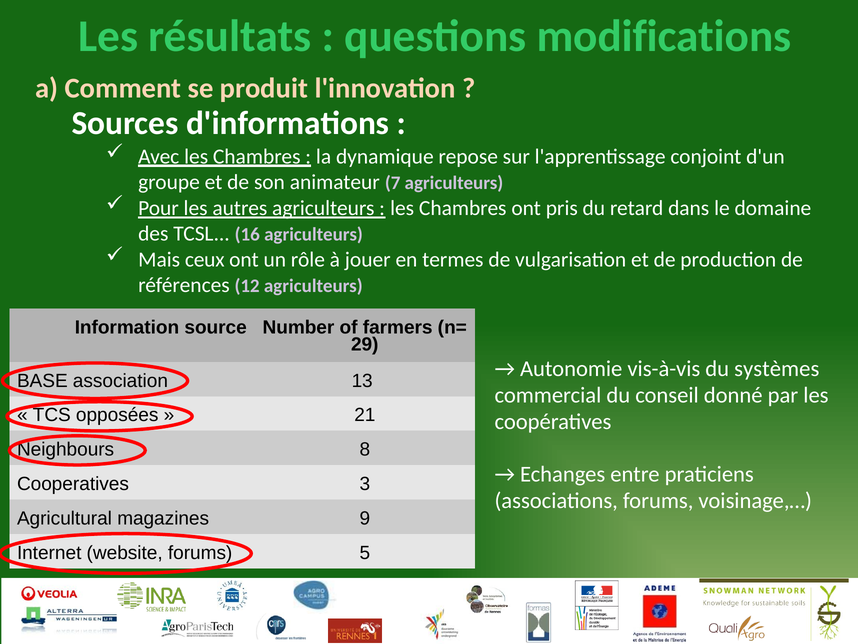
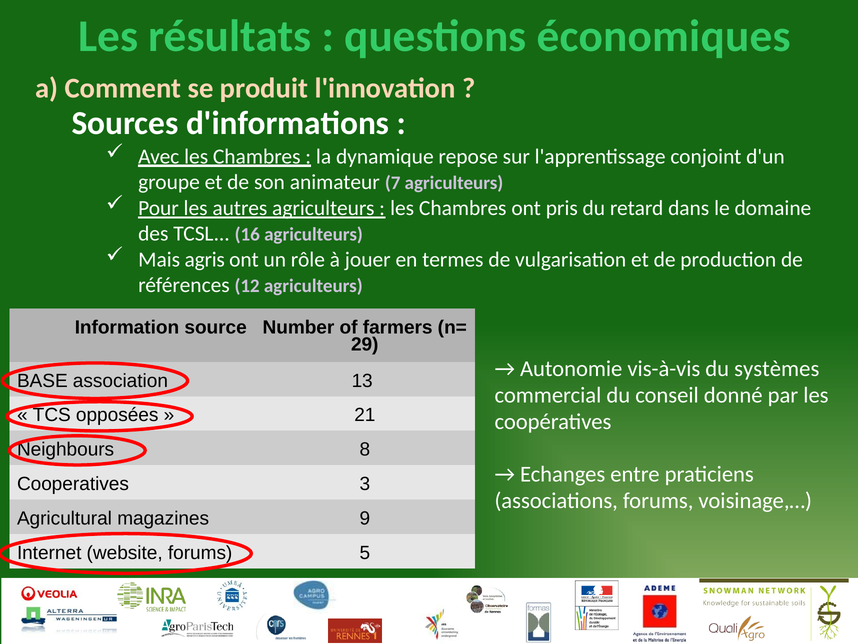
modifications: modifications -> économiques (664, 36)
ceux: ceux -> agris (205, 259)
